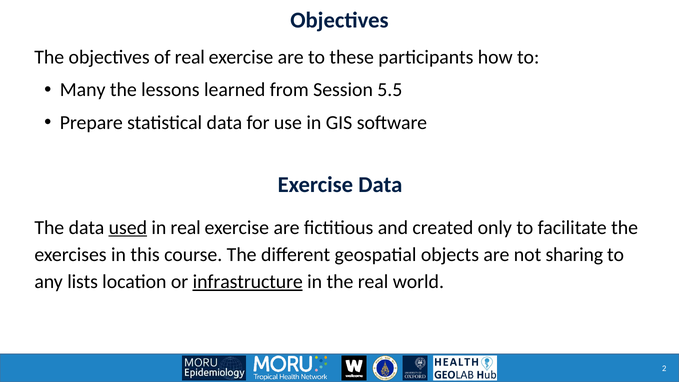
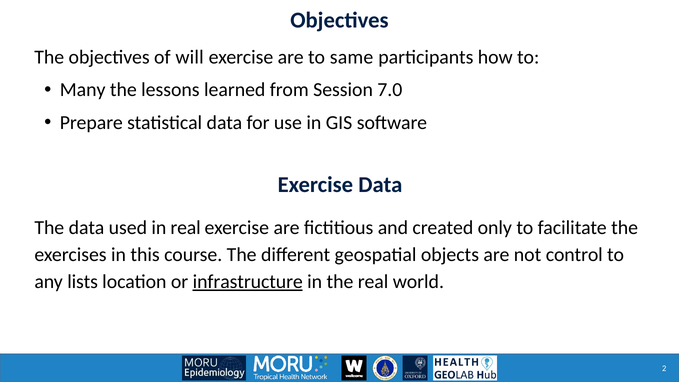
of real: real -> will (190, 57)
these: these -> same (352, 57)
5.5: 5.5 -> 7.0 (390, 90)
used underline: present -> none (128, 228)
sharing: sharing -> control (574, 255)
